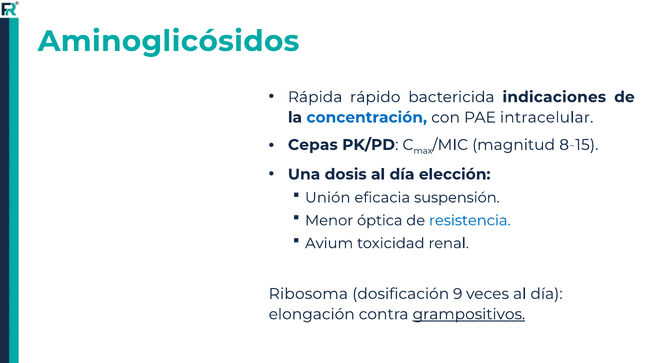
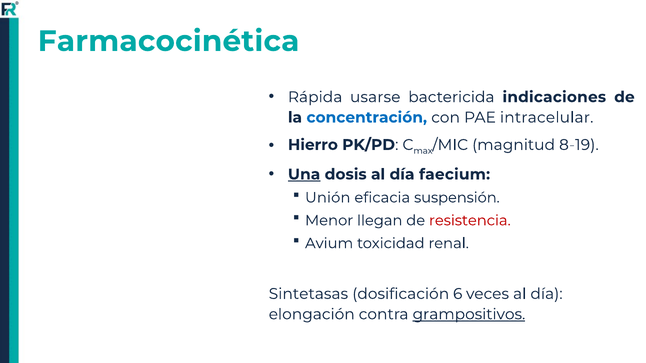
Aminoglicósidos: Aminoglicósidos -> Farmacocinética (169, 41)
rápido: rápido -> usarse (375, 97)
Cepas: Cepas -> Hierro (313, 145)
8-15: 8-15 -> 8-19 (579, 145)
Una underline: none -> present (304, 175)
elección: elección -> faecium (455, 175)
óptica: óptica -> llegan (380, 221)
resistencia colour: blue -> red (470, 221)
Ribosoma: Ribosoma -> Sintetasas (308, 294)
9: 9 -> 6 (458, 294)
